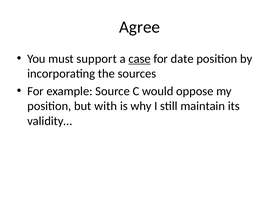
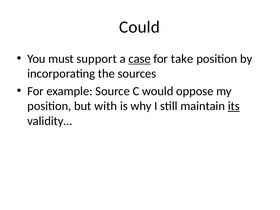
Agree: Agree -> Could (139, 27)
date: date -> take (182, 59)
its underline: none -> present (234, 106)
